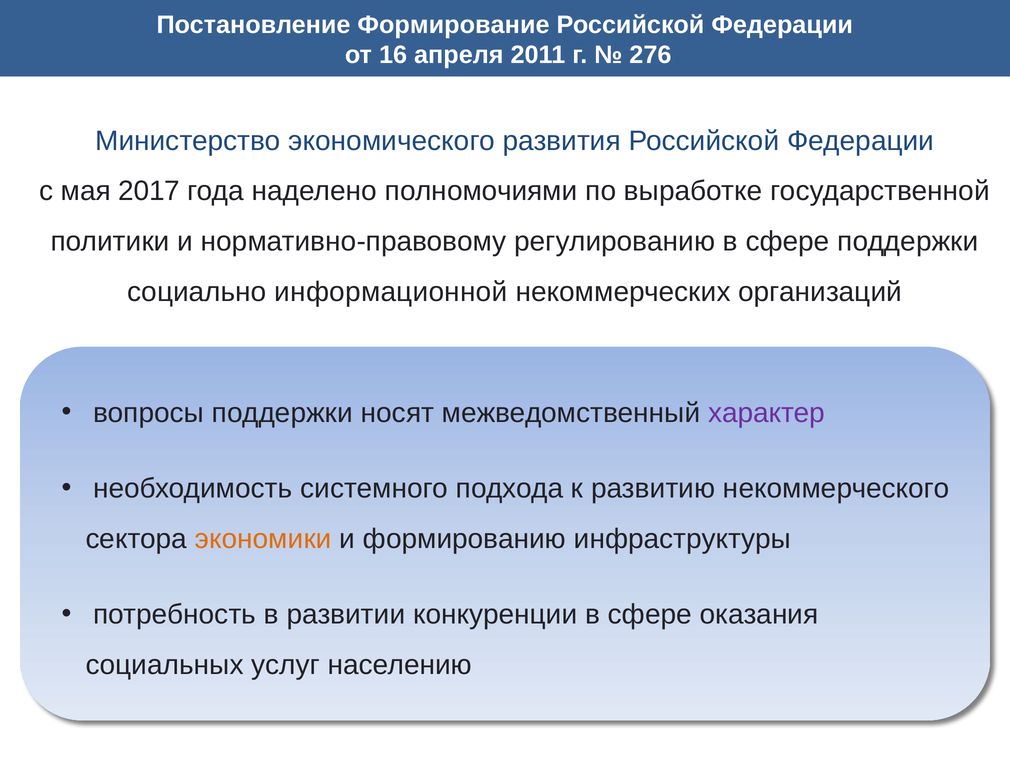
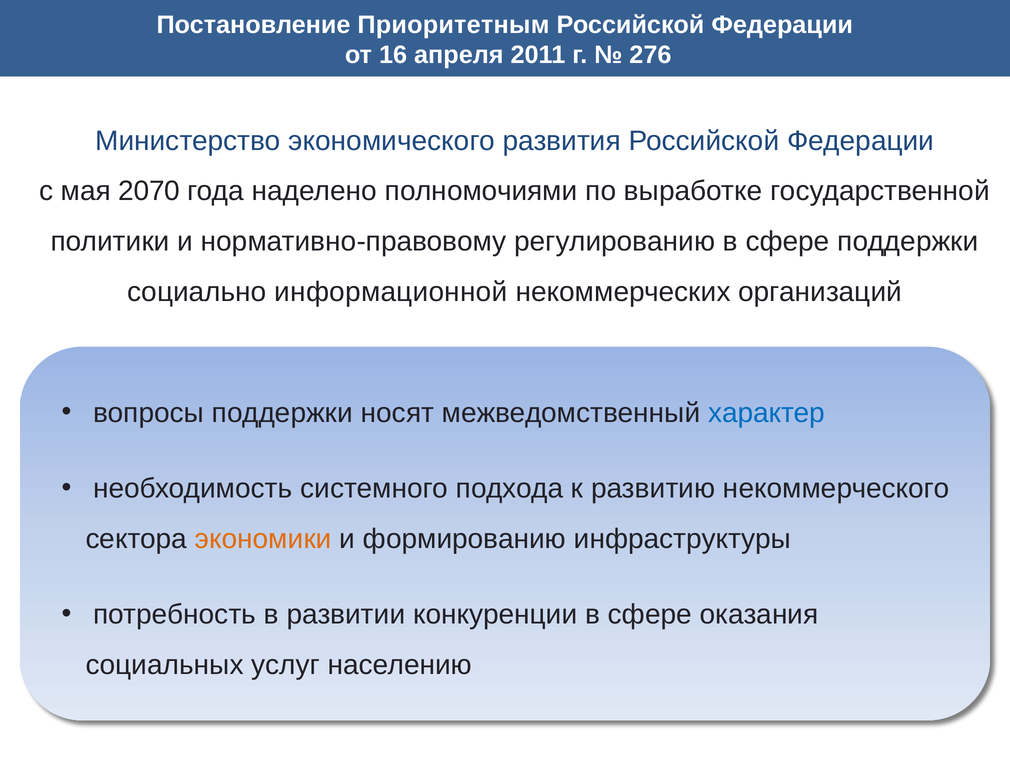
Формирование: Формирование -> Приоритетным (453, 25)
2017: 2017 -> 2070 (149, 191)
характер colour: purple -> blue (767, 413)
